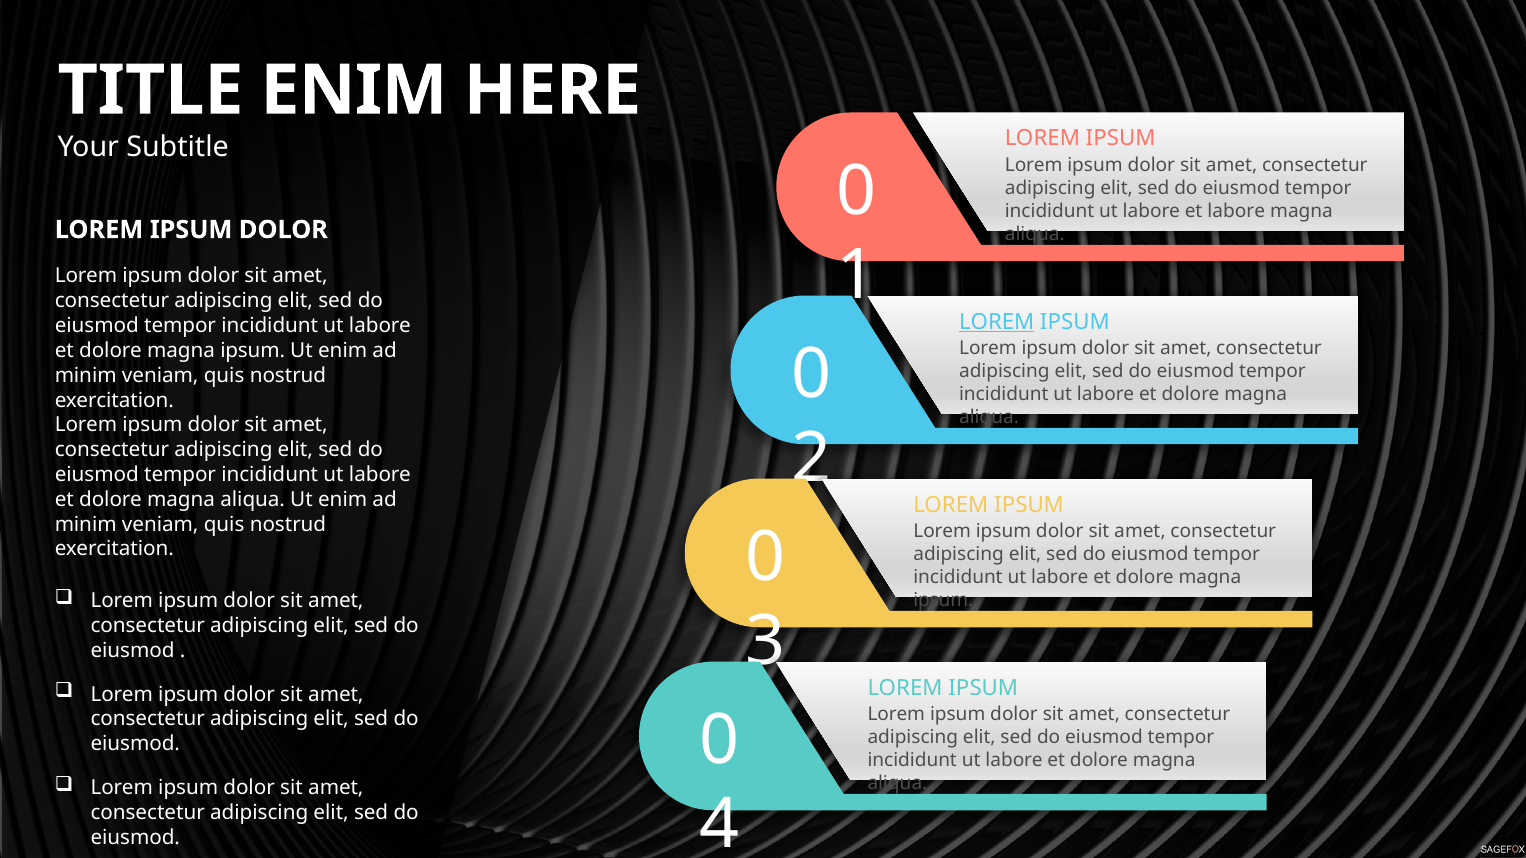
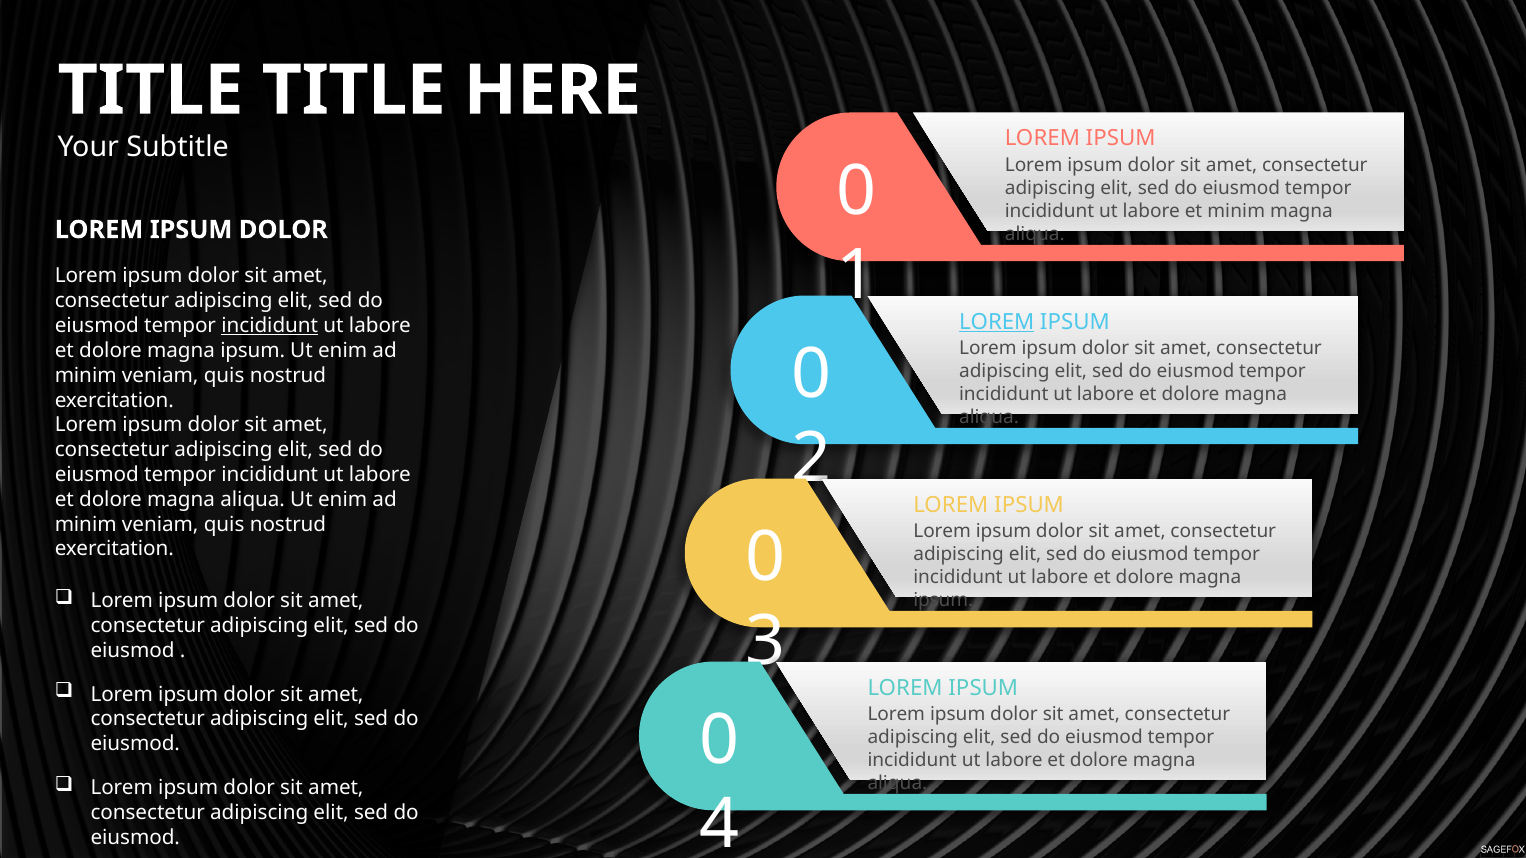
ENIM: ENIM -> TITLE (354, 91)
et labore: labore -> minim (1236, 211)
incididunt underline: none -> present (270, 326)
